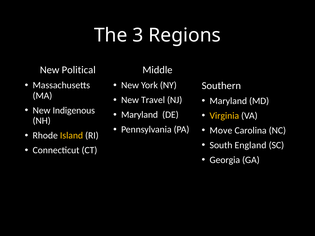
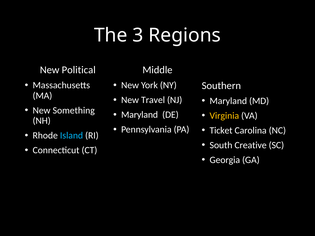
Indigenous: Indigenous -> Something (74, 110)
Move: Move -> Ticket (221, 131)
Island colour: yellow -> light blue (72, 136)
England: England -> Creative (251, 145)
